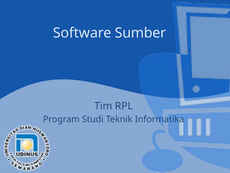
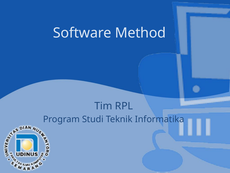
Sumber: Sumber -> Method (140, 33)
